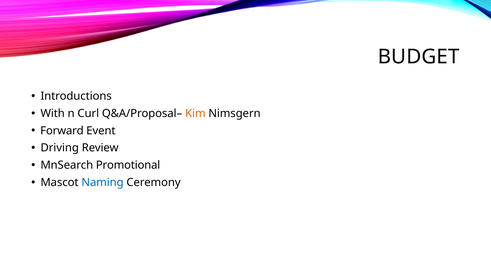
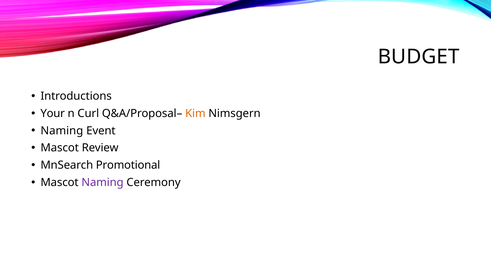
With: With -> Your (53, 113)
Forward: Forward -> Naming (62, 131)
Driving: Driving -> Mascot (60, 148)
Naming colour: blue -> purple (103, 183)
